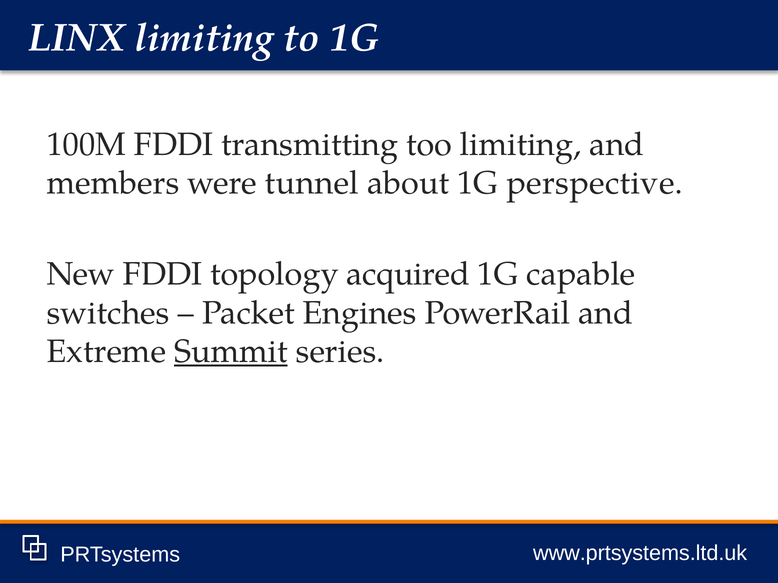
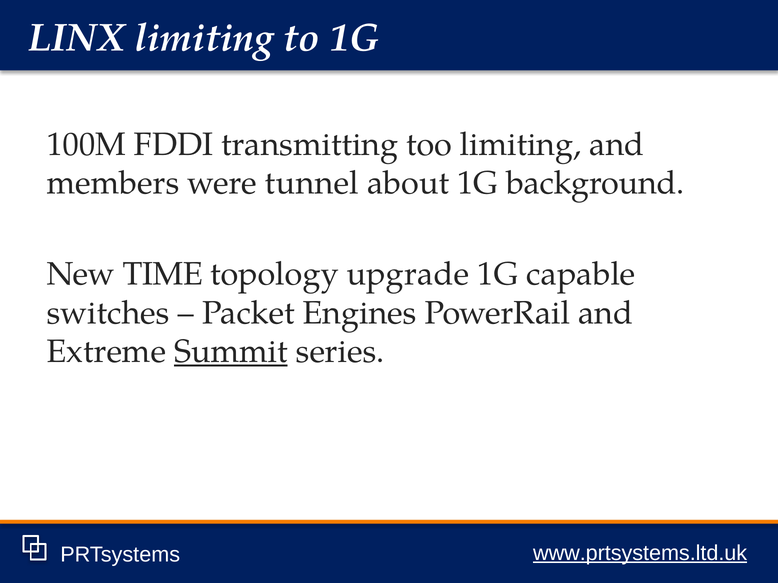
perspective: perspective -> background (595, 183)
New FDDI: FDDI -> TIME (163, 274)
acquired: acquired -> upgrade (408, 274)
www.prtsystems.ltd.uk underline: none -> present (640, 553)
